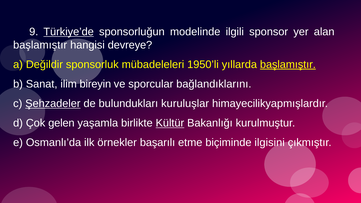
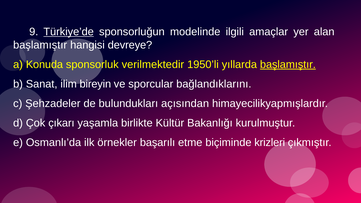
sponsor: sponsor -> amaçlar (269, 32)
Değildir: Değildir -> Konuda (44, 64)
mübadeleleri: mübadeleleri -> verilmektedir (153, 64)
Şehzadeler underline: present -> none (53, 104)
kuruluşlar: kuruluşlar -> açısından (185, 104)
gelen: gelen -> çıkarı (61, 123)
Kültür underline: present -> none (170, 123)
ilgisini: ilgisini -> krizleri (270, 143)
